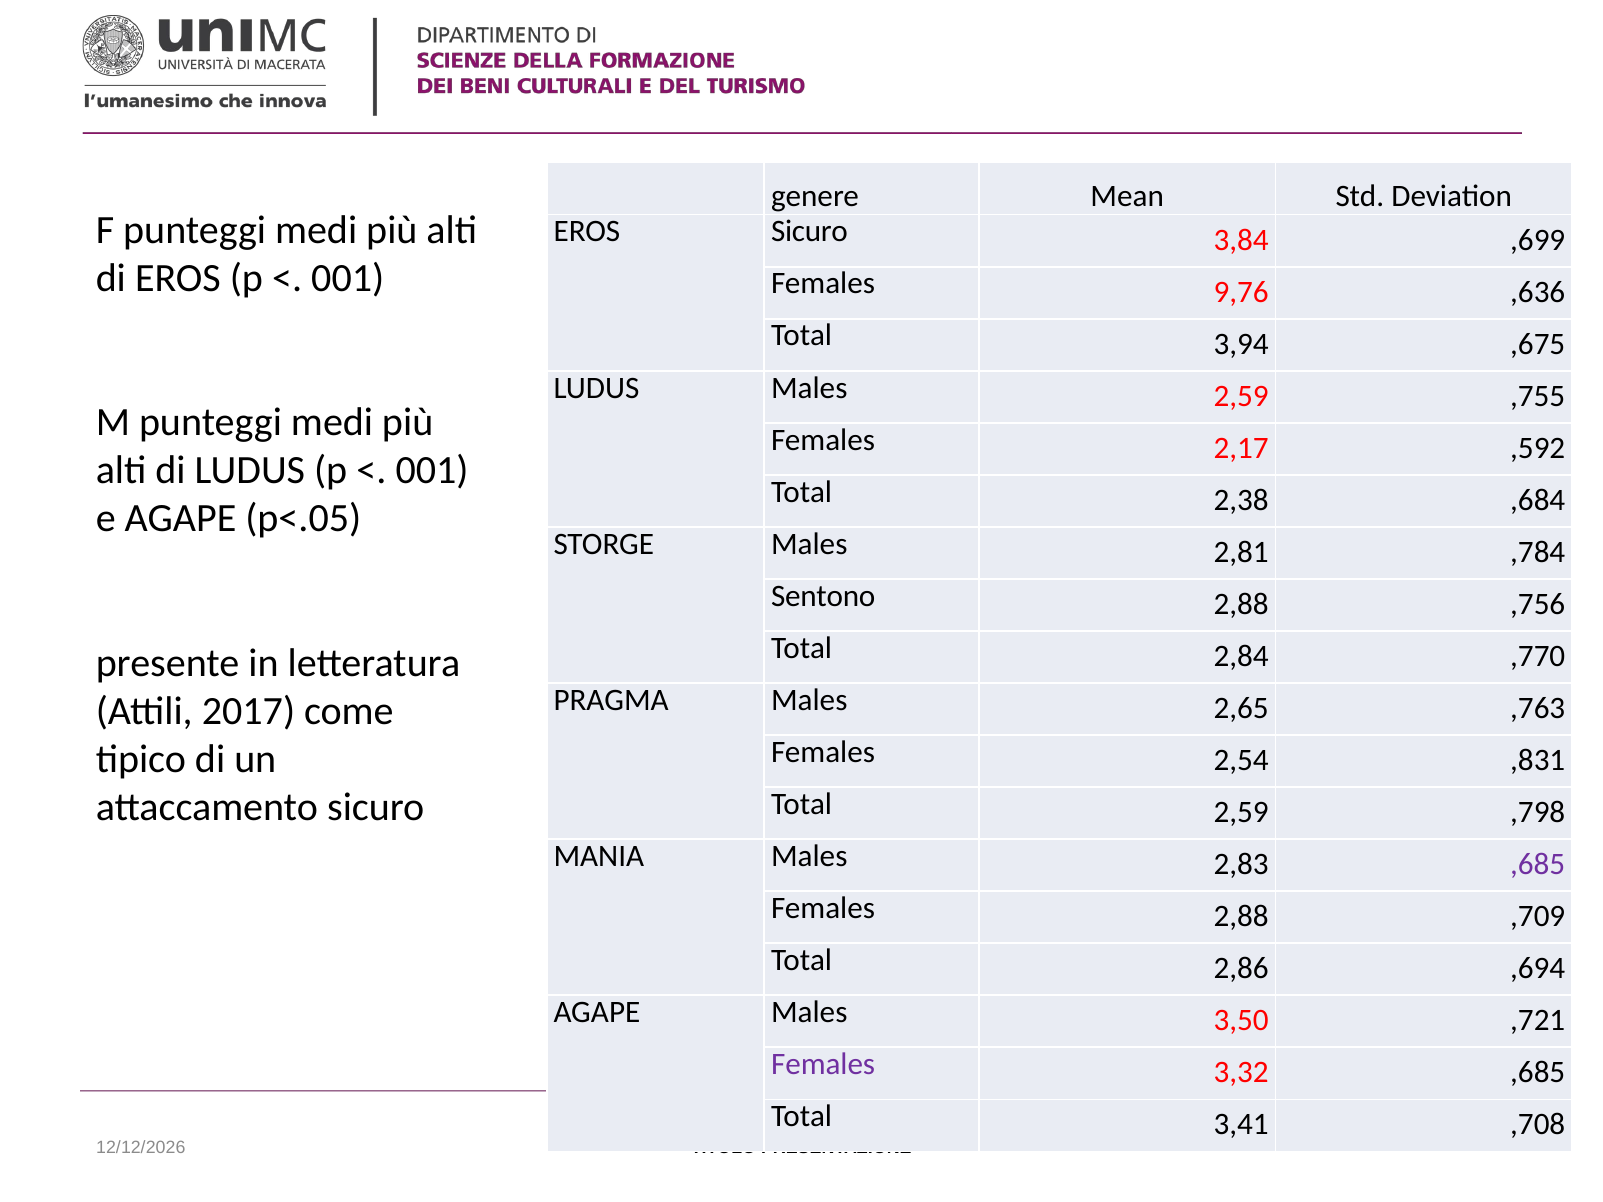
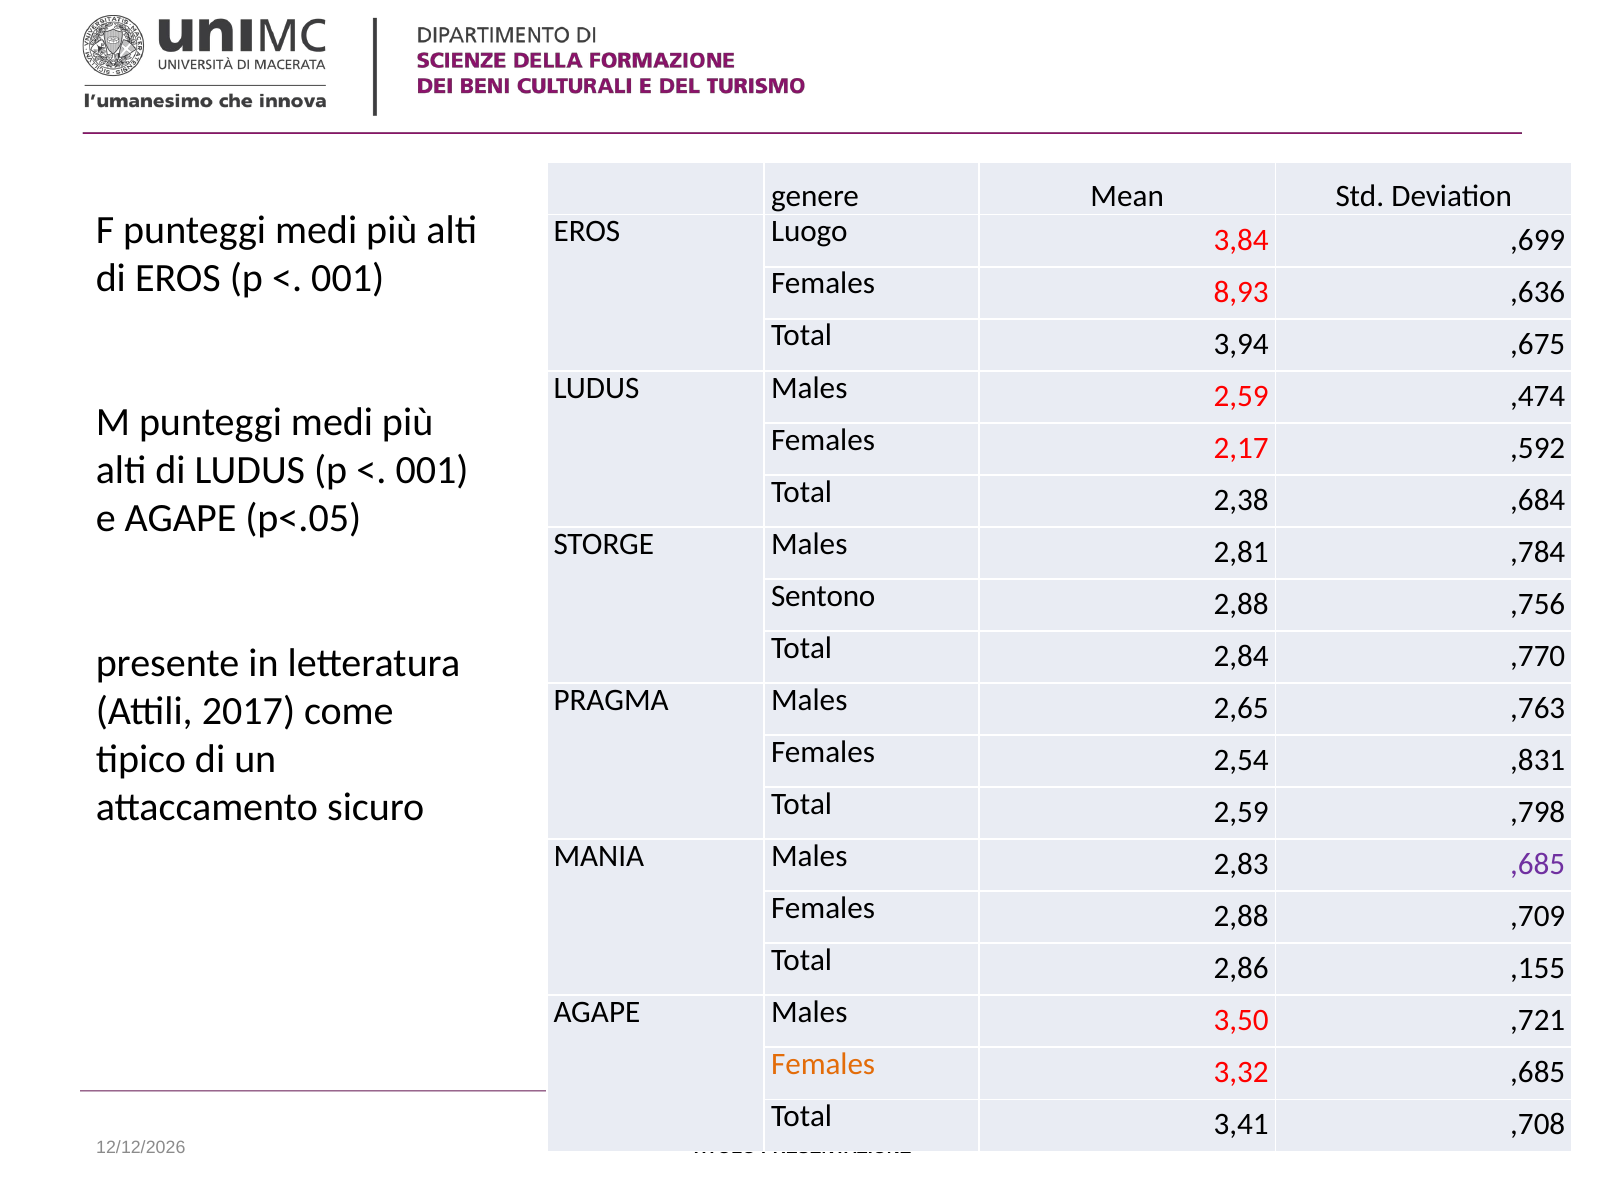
EROS Sicuro: Sicuro -> Luogo (809, 232)
9,76: 9,76 -> 8,93 (1241, 292)
,755: ,755 -> ,474 (1538, 396)
,694: ,694 -> ,155 (1538, 969)
Females colour: purple -> orange (823, 1065)
